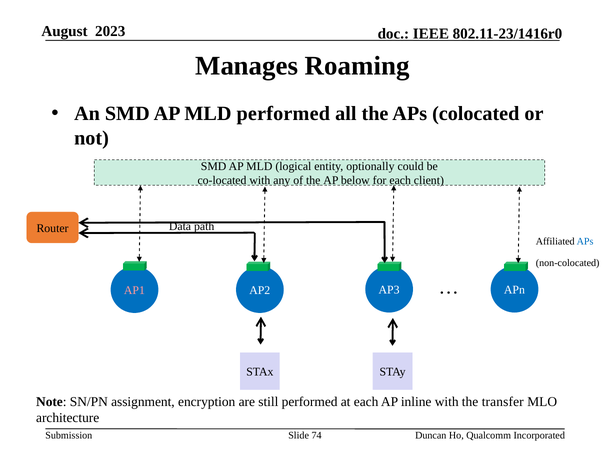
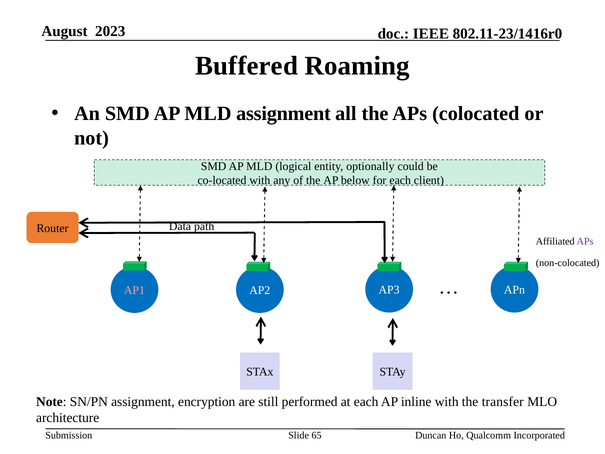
Manages: Manages -> Buffered (247, 66)
MLD performed: performed -> assignment (283, 114)
APs colour: blue -> purple (585, 241)
74: 74 -> 65 (317, 435)
